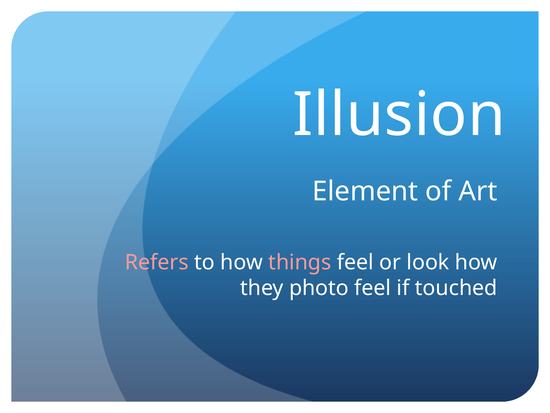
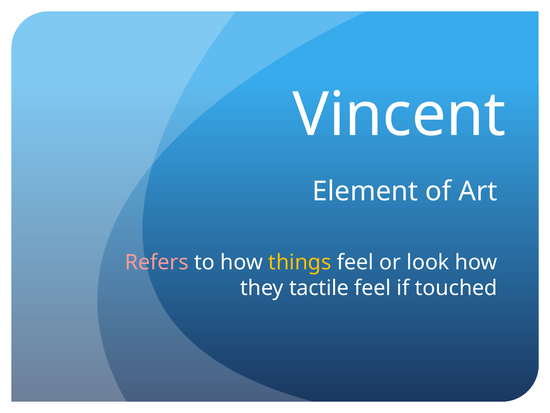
Illusion: Illusion -> Vincent (399, 115)
things colour: pink -> yellow (300, 262)
photo: photo -> tactile (319, 288)
